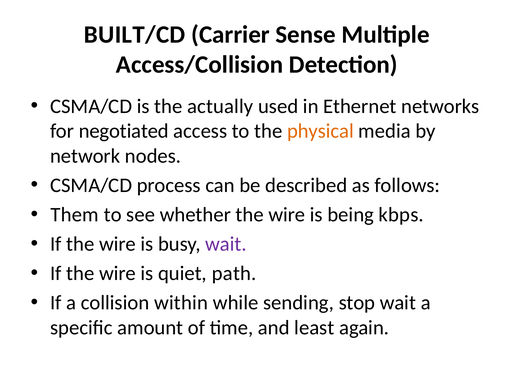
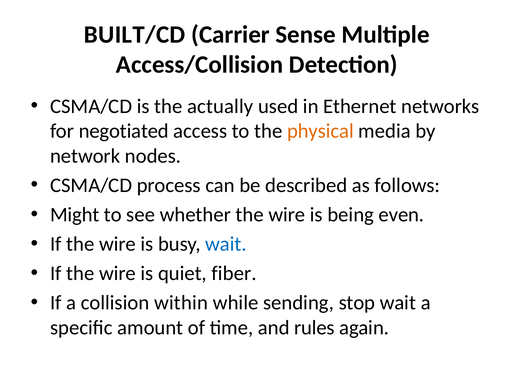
Them: Them -> Might (75, 215)
kbps: kbps -> even (401, 215)
wait colour: purple -> blue (226, 244)
path: path -> fiber (234, 274)
least: least -> rules (314, 328)
